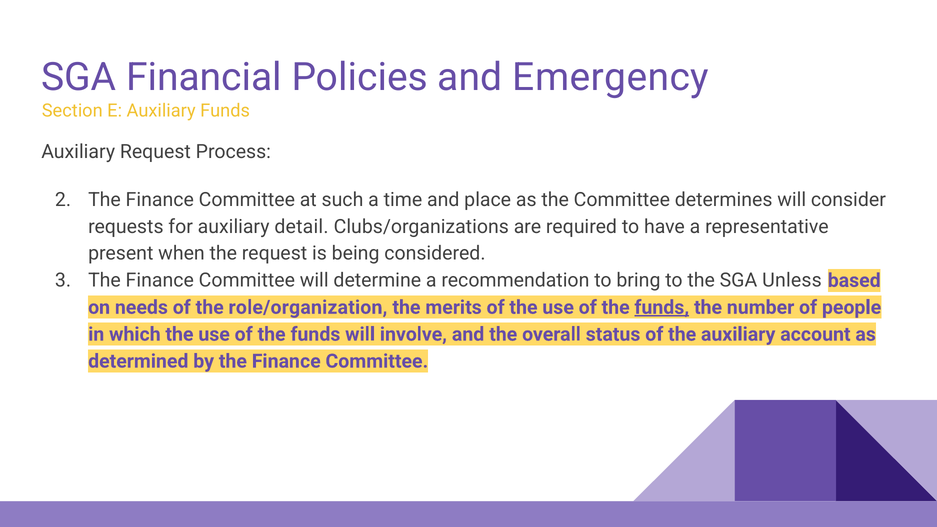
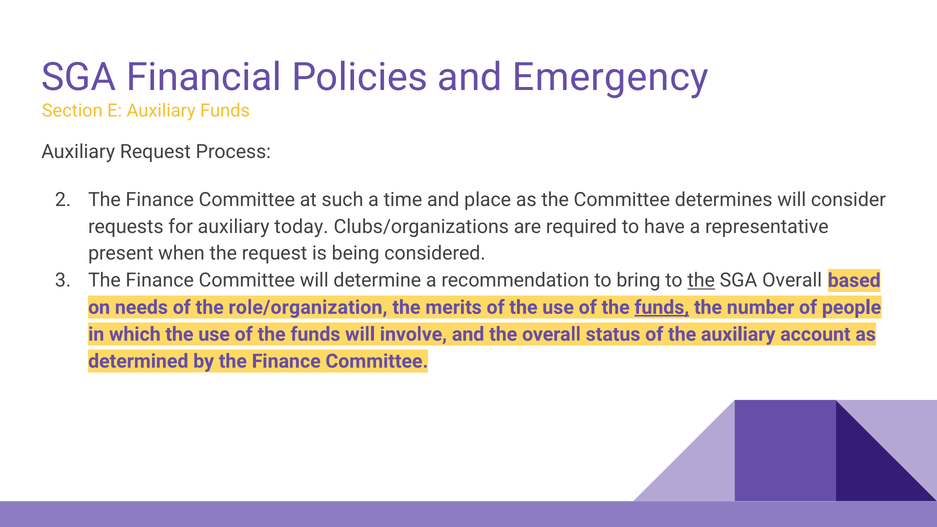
detail: detail -> today (301, 227)
the underline: none -> present (701, 280)
SGA Unless: Unless -> Overall (792, 280)
